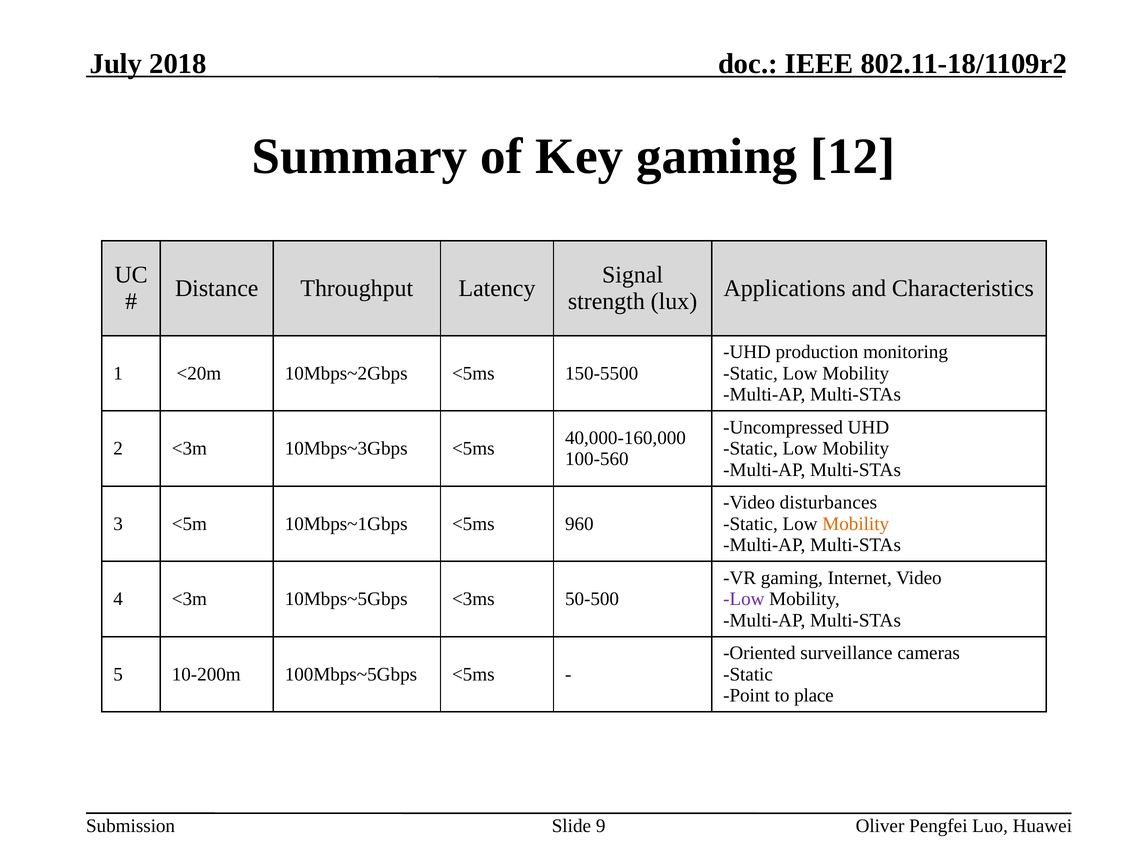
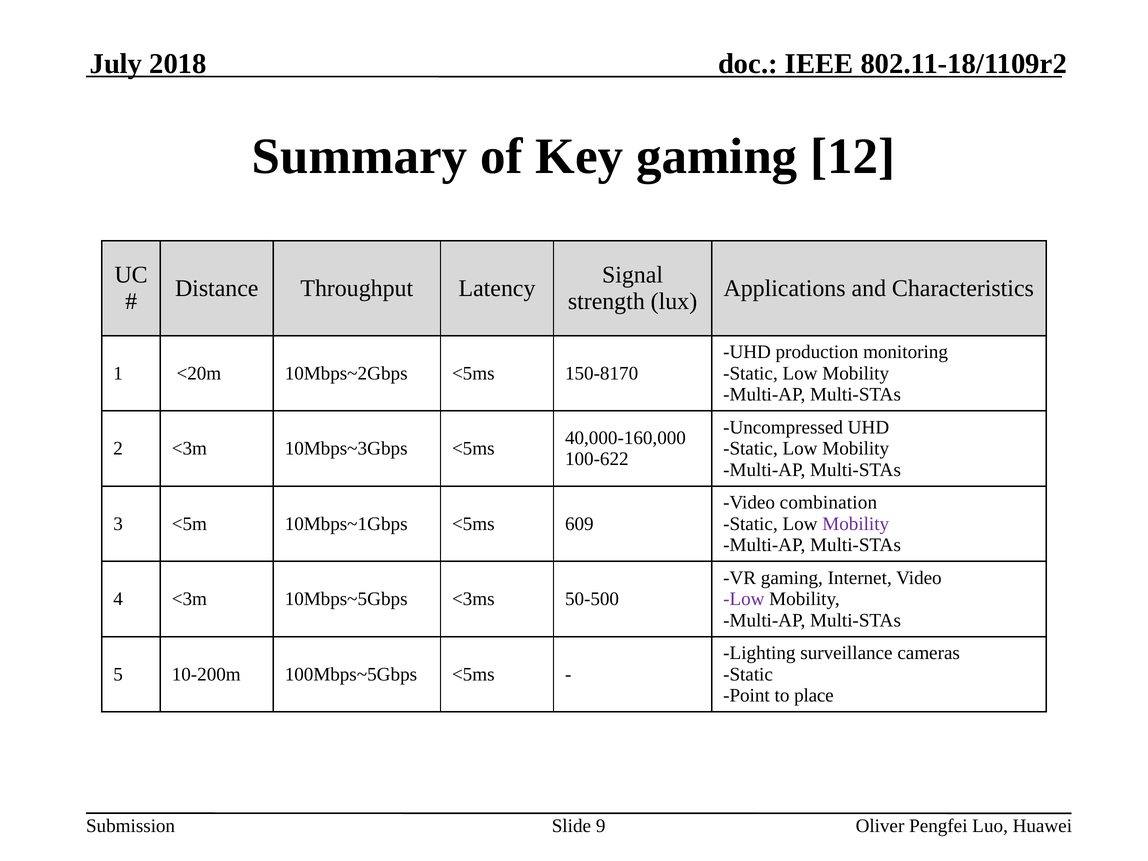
150-5500: 150-5500 -> 150-8170 (602, 373)
100-560: 100-560 -> 100-622 (597, 459)
disturbances: disturbances -> combination (828, 503)
960: 960 -> 609 (579, 524)
Mobility colour: orange -> purple (856, 524)
Oriented: Oriented -> Lighting (759, 653)
